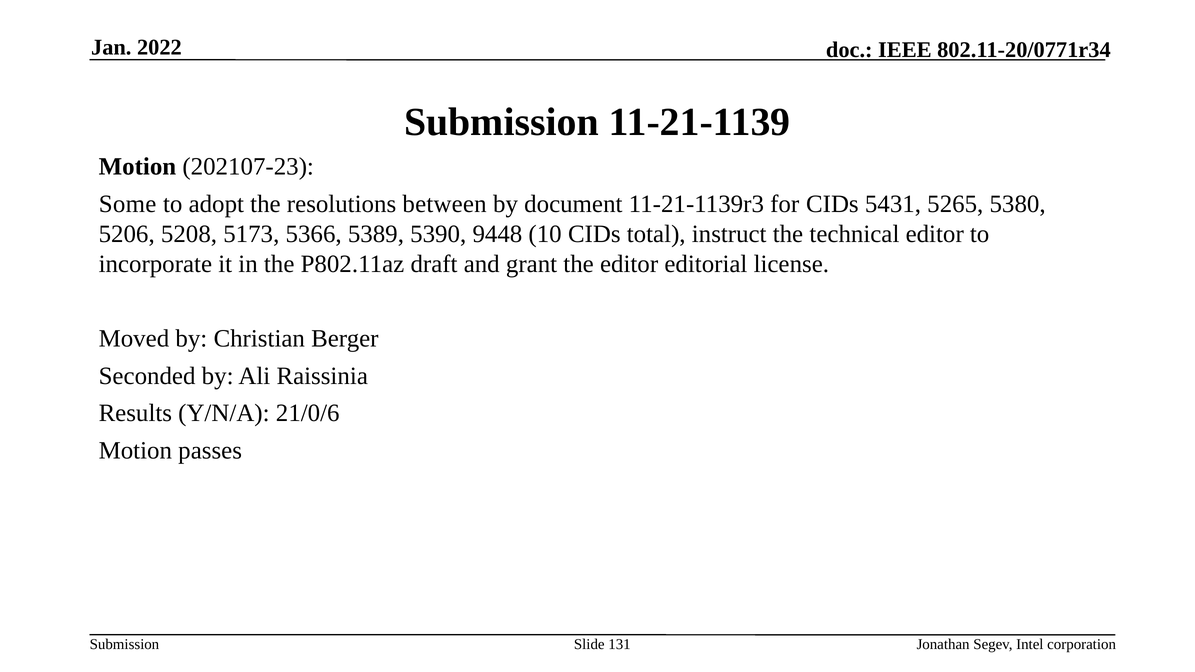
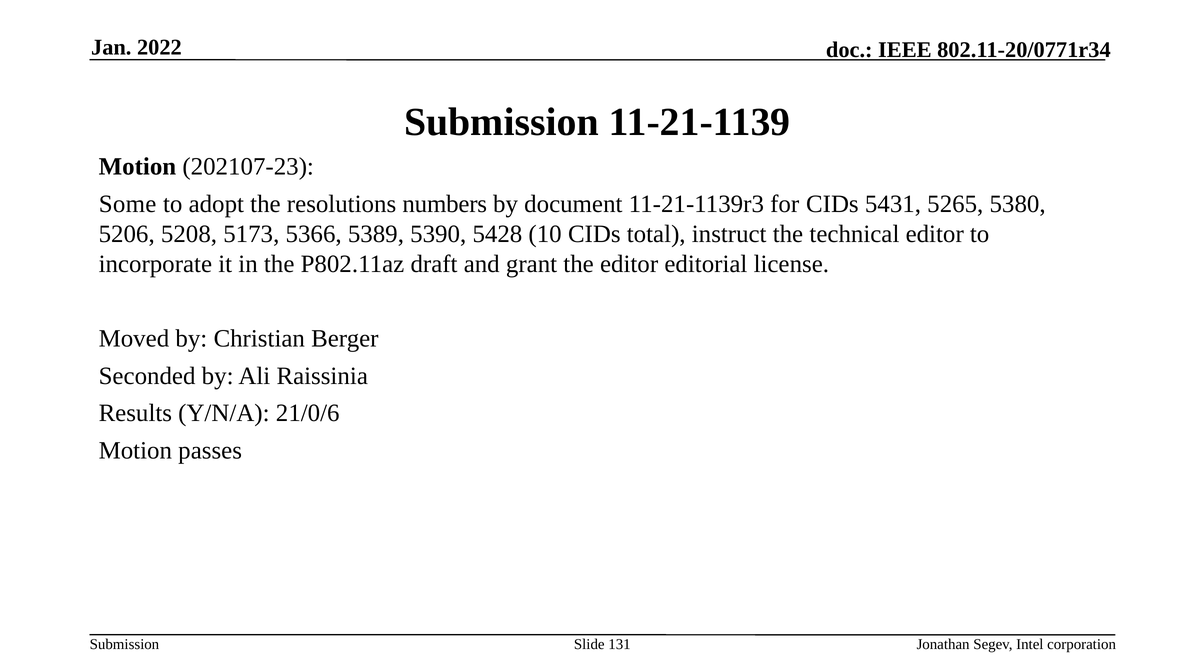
between: between -> numbers (445, 204)
9448: 9448 -> 5428 (497, 234)
